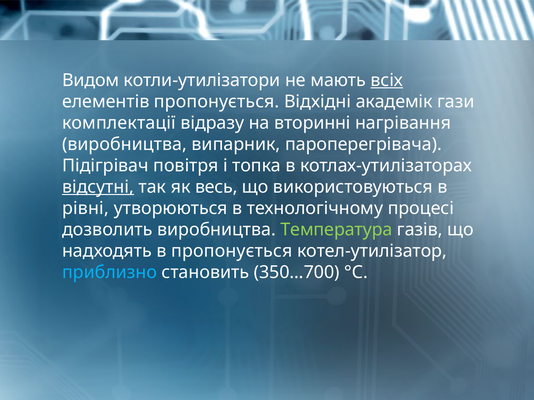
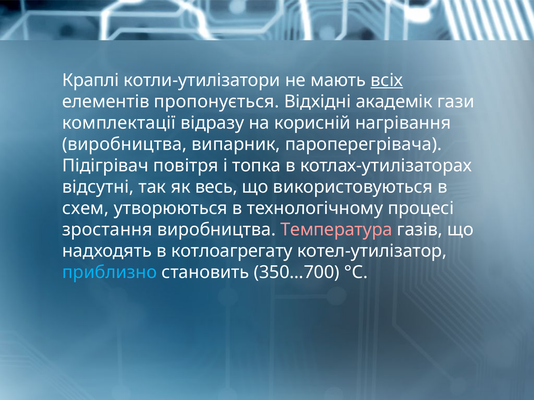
Видом: Видом -> Краплі (91, 80)
вторинні: вторинні -> корисній (312, 123)
відсутні underline: present -> none (98, 187)
рівні: рівні -> схем (86, 208)
дозволить: дозволить -> зростання (107, 230)
Температура colour: light green -> pink (336, 230)
в пропонується: пропонується -> котлоагрегату (232, 251)
